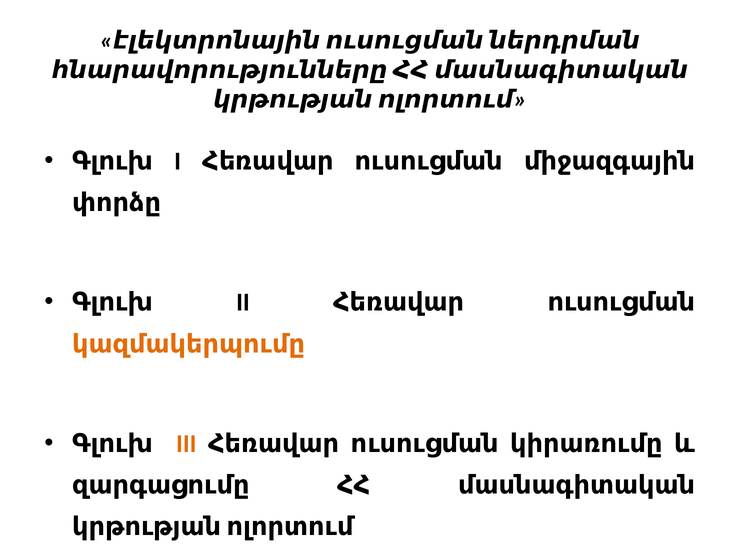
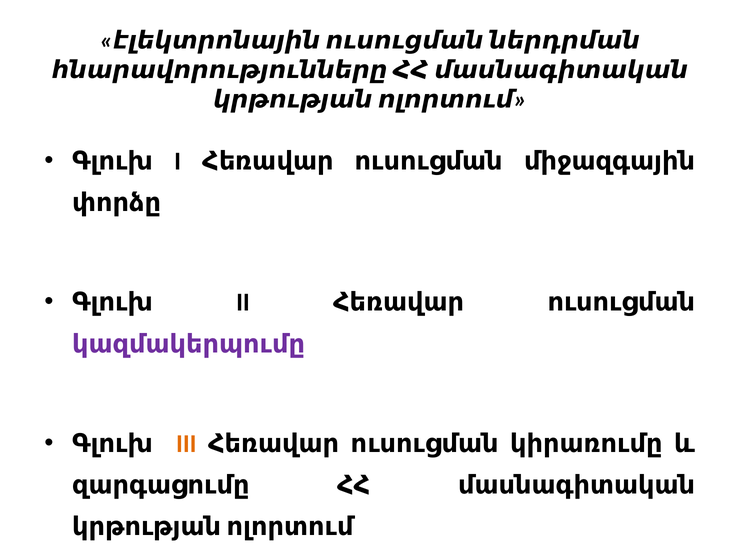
կազմակերպումը colour: orange -> purple (189, 344)
